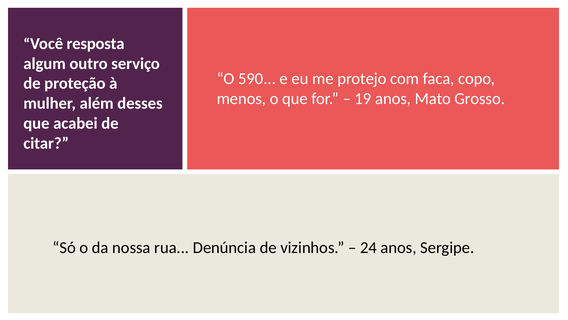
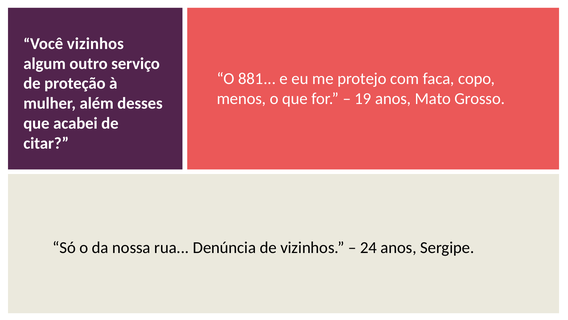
Você resposta: resposta -> vizinhos (95, 44)
590: 590 -> 881 (257, 79)
